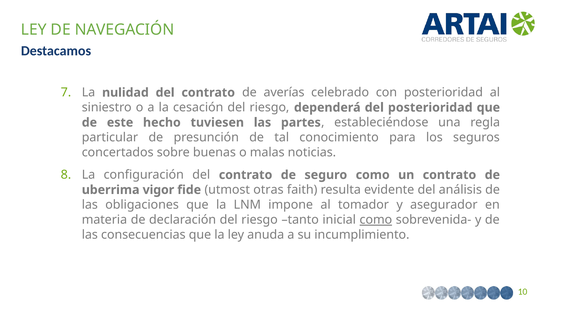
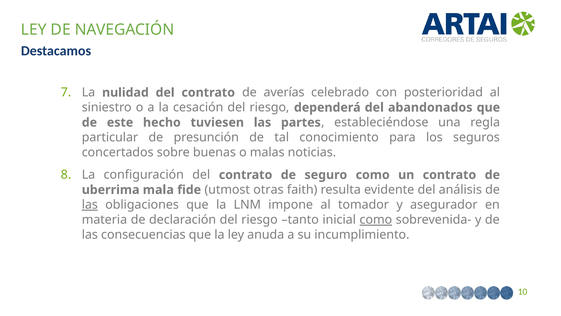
del posterioridad: posterioridad -> abandonados (430, 107)
vigor: vigor -> mala (158, 190)
las underline: none -> present (90, 205)
